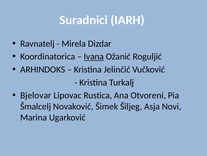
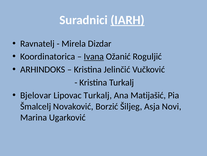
IARH underline: none -> present (128, 20)
Lipovac Rustica: Rustica -> Turkalj (98, 95)
Otvoreni: Otvoreni -> Matijašić (148, 95)
Šimek: Šimek -> Borzić (107, 106)
